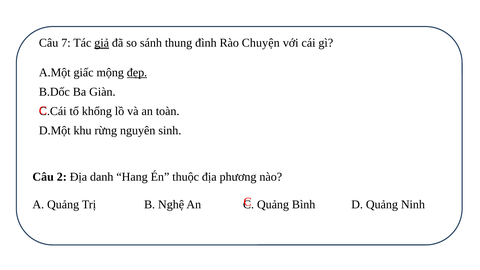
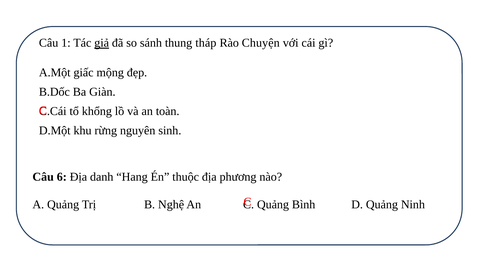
7: 7 -> 1 (66, 43)
đình: đình -> tháp (206, 43)
đẹp underline: present -> none (137, 72)
2: 2 -> 6 (62, 177)
